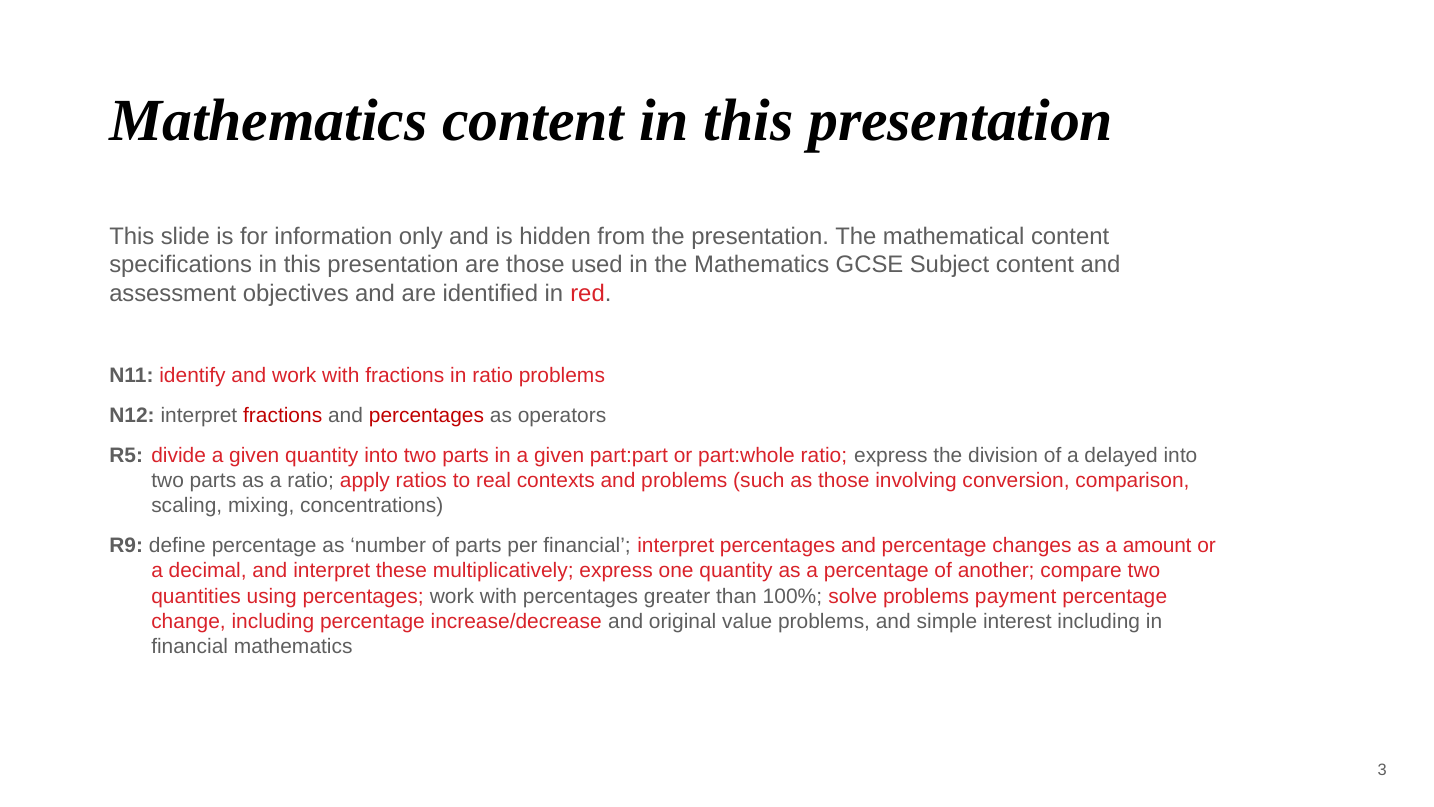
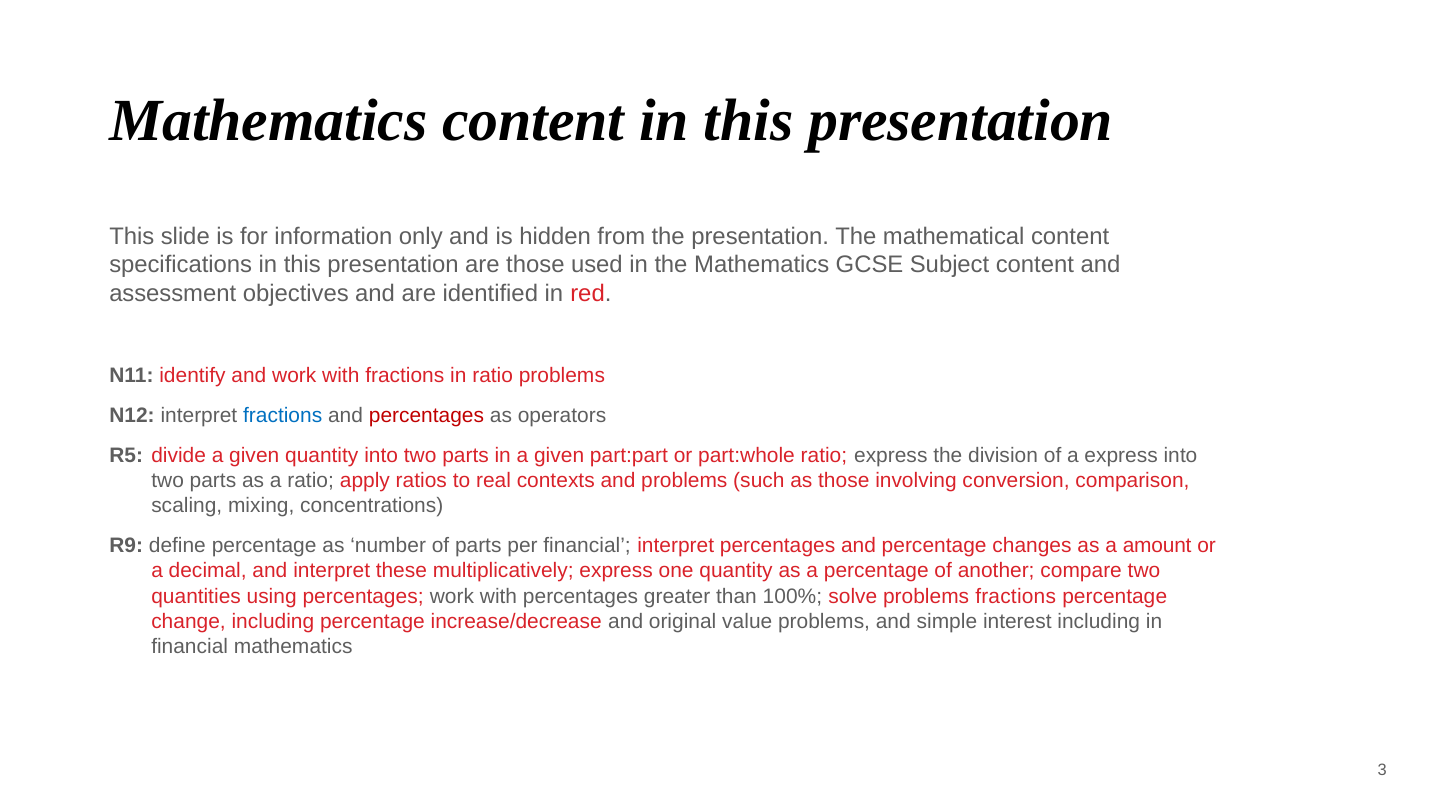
fractions colour: red -> blue (283, 415)
a delayed: delayed -> express (1121, 455)
problems payment: payment -> fractions (1016, 596)
